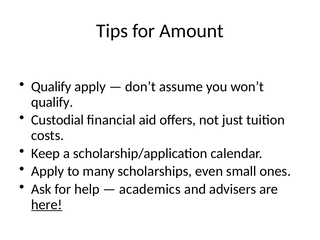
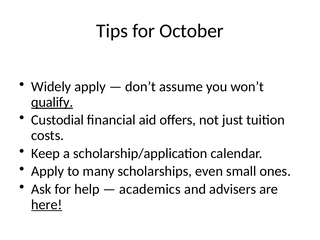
Amount: Amount -> October (192, 31)
Qualify: Qualify -> Widely (51, 87)
qualify underline: none -> present (52, 102)
